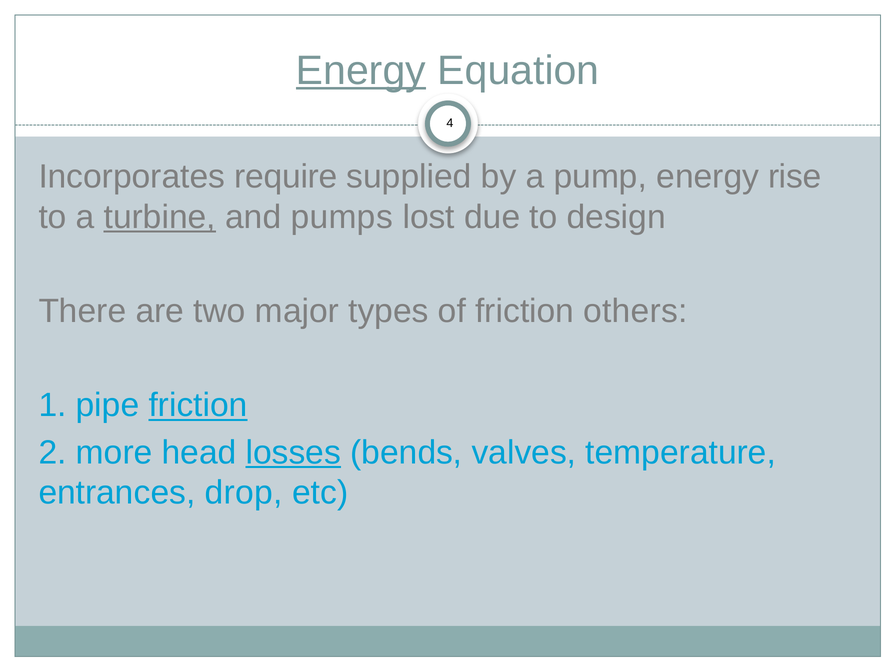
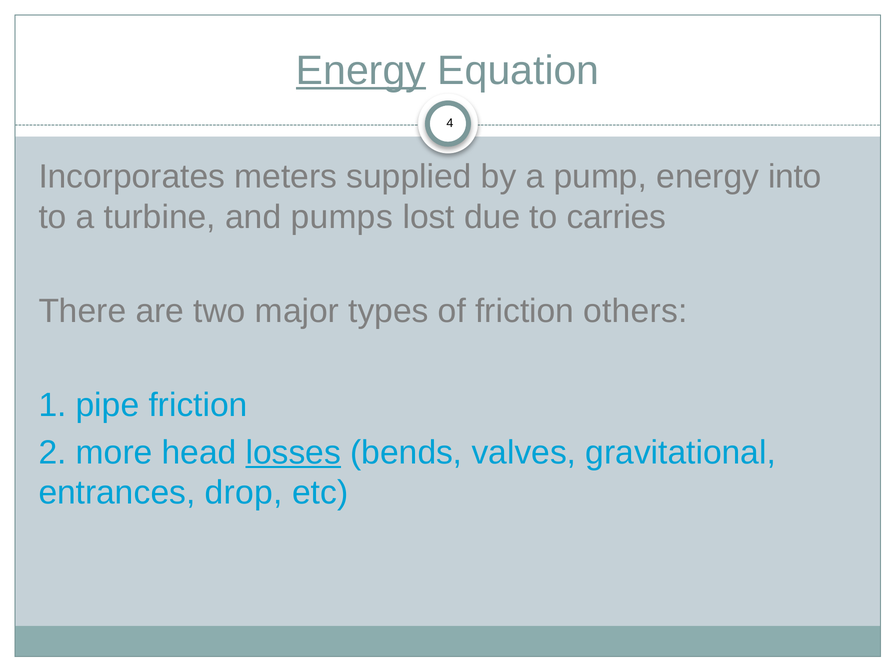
require: require -> meters (286, 177)
rise: rise -> into (795, 177)
turbine underline: present -> none (160, 217)
design: design -> carries (616, 217)
friction underline: present -> none (198, 405)
temperature: temperature -> gravitational (681, 452)
